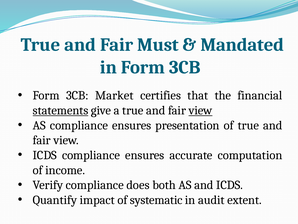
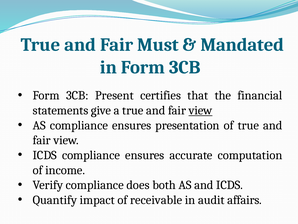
Market: Market -> Present (114, 95)
statements underline: present -> none (61, 110)
systematic: systematic -> receivable (156, 200)
extent: extent -> affairs (245, 200)
